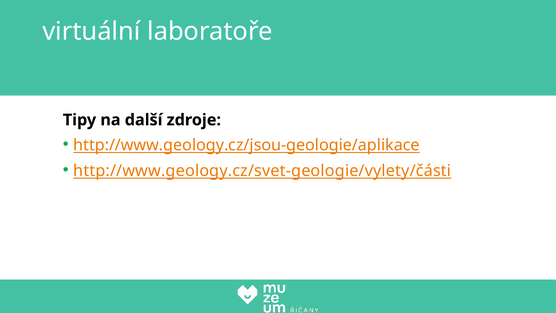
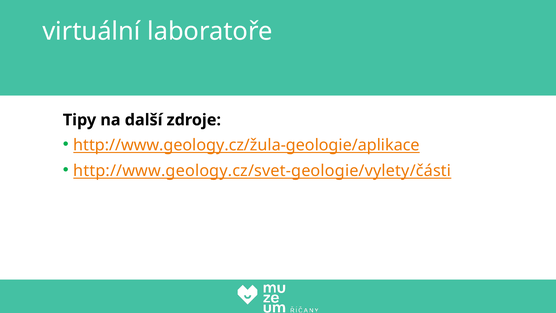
http://www.geology.cz/jsou-geologie/aplikace: http://www.geology.cz/jsou-geologie/aplikace -> http://www.geology.cz/žula-geologie/aplikace (246, 145)
